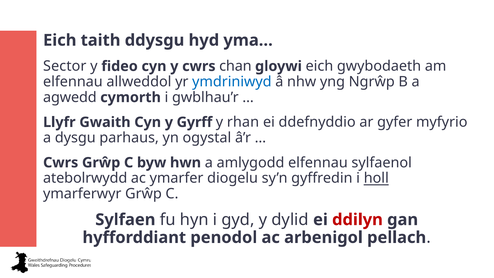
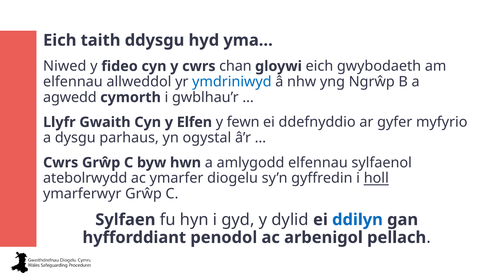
Sector: Sector -> Niwed (65, 66)
Gyrff: Gyrff -> Elfen (194, 122)
rhan: rhan -> fewn (243, 122)
ddilyn colour: red -> blue (357, 220)
